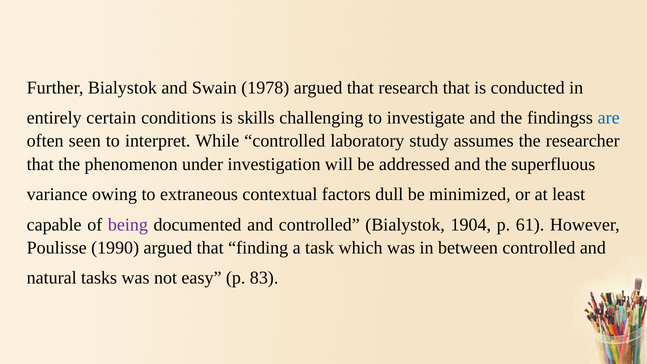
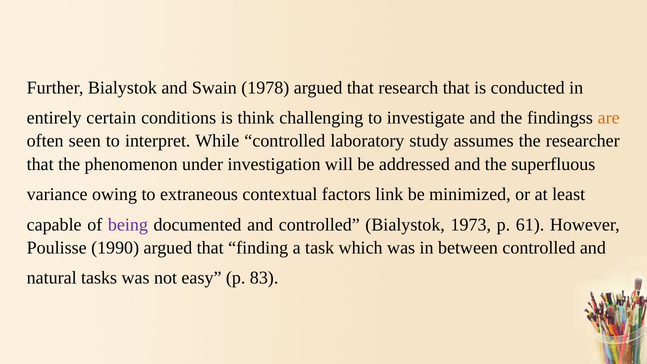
skills: skills -> think (256, 118)
are colour: blue -> orange (609, 118)
dull: dull -> link (389, 194)
1904: 1904 -> 1973 (471, 225)
